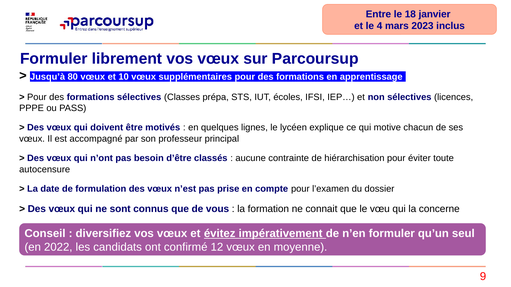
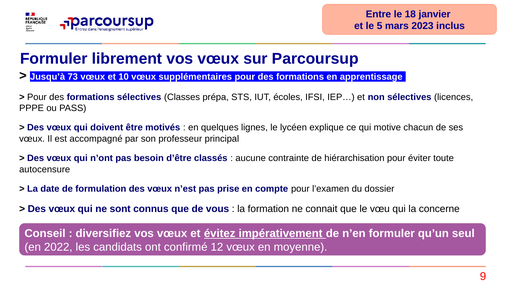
4: 4 -> 5 (380, 26)
80: 80 -> 73 (73, 77)
